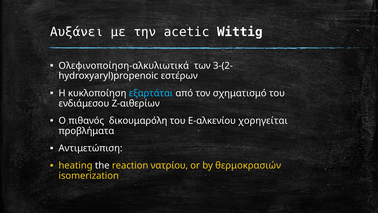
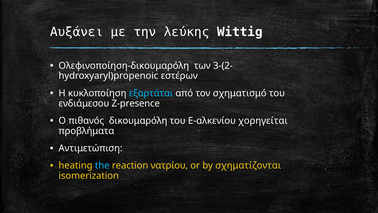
acetic: acetic -> λεύκης (187, 32)
Ολεφινοποίηση-αλκυλιωτικά: Ολεφινοποίηση-αλκυλιωτικά -> Ολεφινοποίηση-δικουμαρόλη (124, 66)
Ζ-αιθερίων: Ζ-αιθερίων -> Ζ-presence (136, 103)
the colour: white -> light blue (102, 165)
θερμοκρασιών: θερμοκρασιών -> σχηματίζονται (248, 165)
